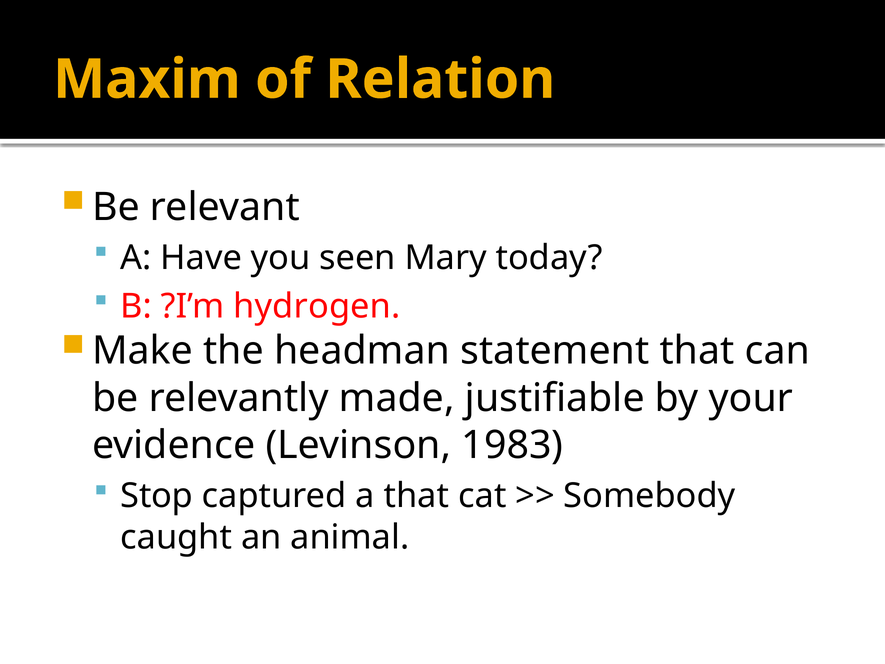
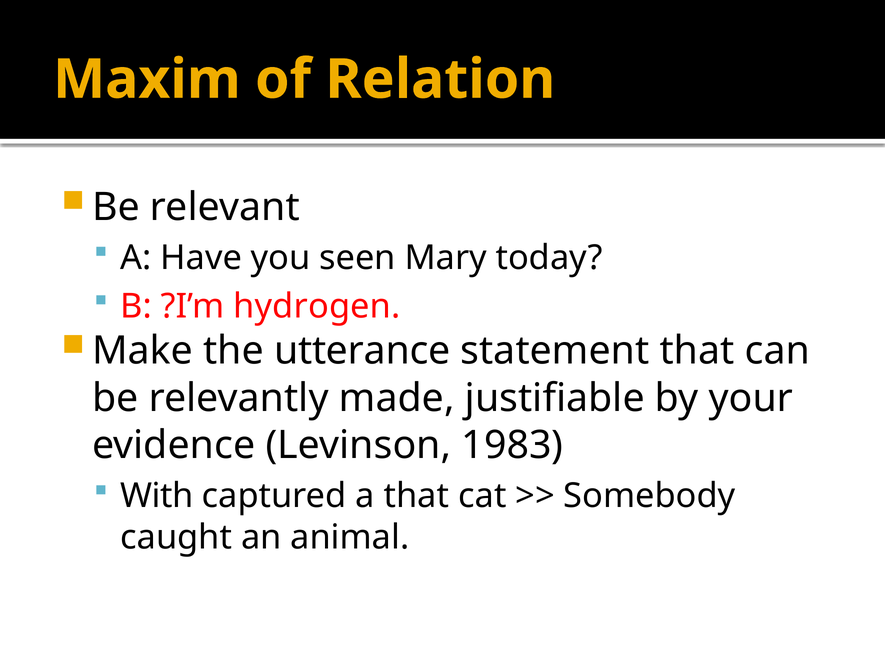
headman: headman -> utterance (362, 351)
Stop: Stop -> With (157, 496)
